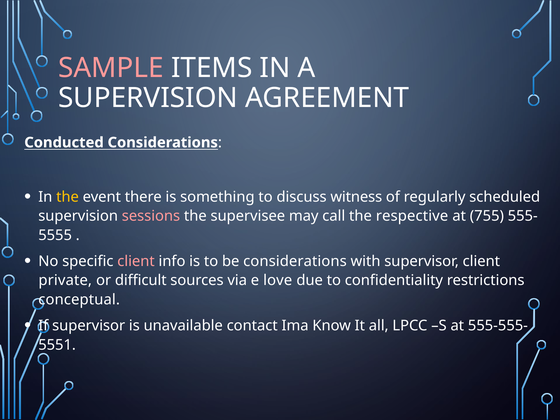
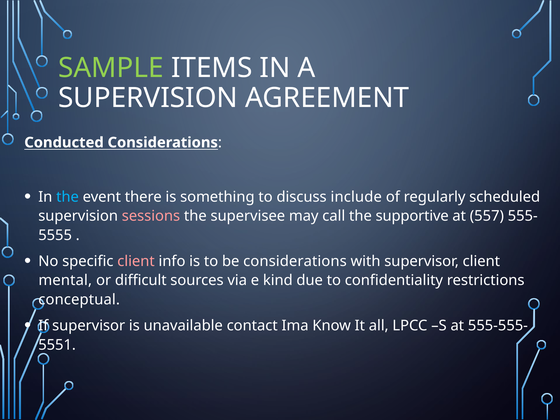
SAMPLE colour: pink -> light green (111, 68)
the colour: yellow -> light blue (68, 197)
witness: witness -> include (356, 197)
respective: respective -> supportive (412, 216)
755: 755 -> 557 (487, 216)
private: private -> mental (65, 280)
love: love -> kind (278, 280)
